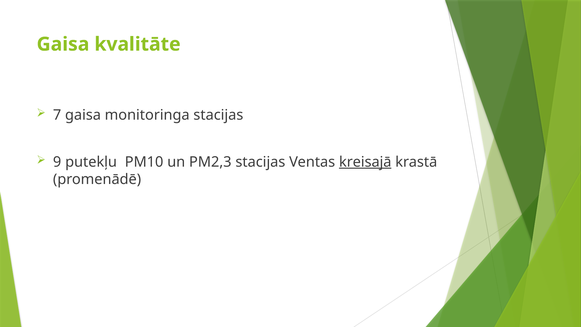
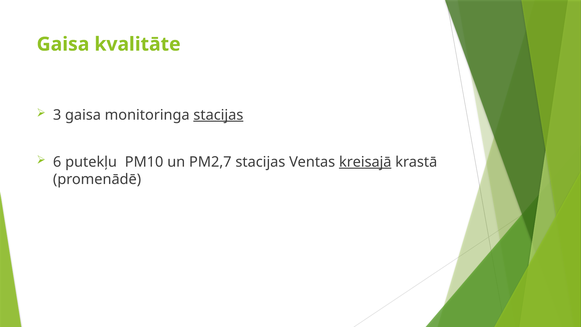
7: 7 -> 3 (57, 115)
stacijas underline: none -> present (218, 115)
9: 9 -> 6 (57, 162)
PM2,3: PM2,3 -> PM2,7 (210, 162)
